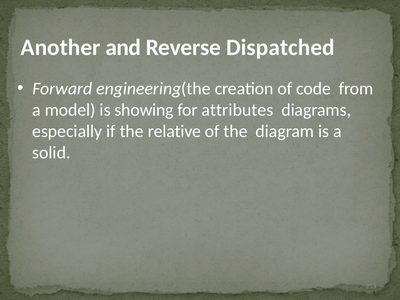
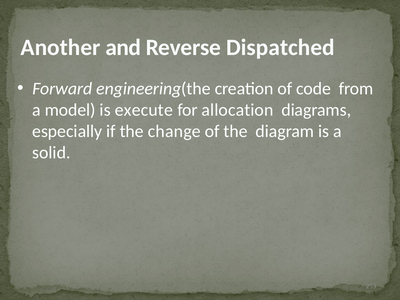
showing: showing -> execute (144, 110)
attributes: attributes -> allocation (238, 110)
relative: relative -> change (174, 131)
